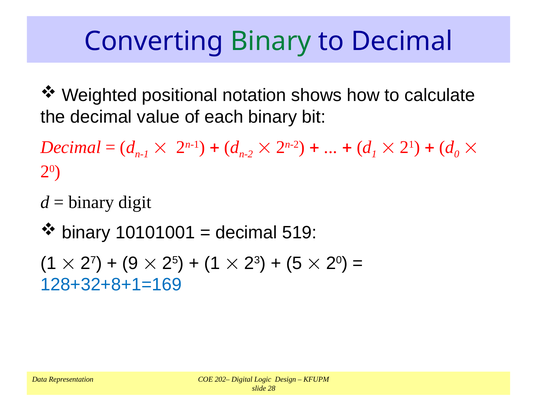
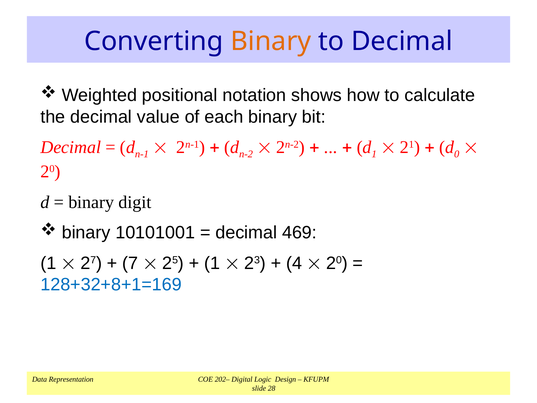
Binary colour: green -> orange (271, 41)
519: 519 -> 469 (299, 232)
9: 9 -> 7 (130, 263)
5: 5 -> 4 (294, 263)
